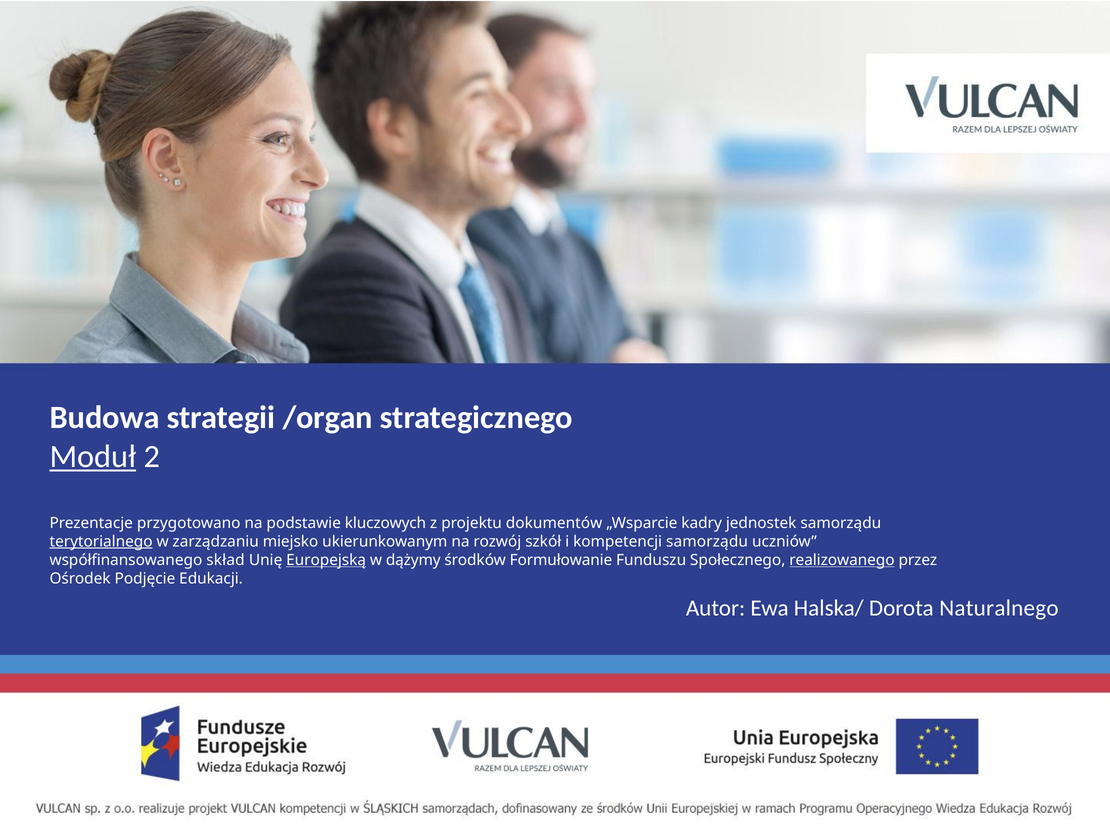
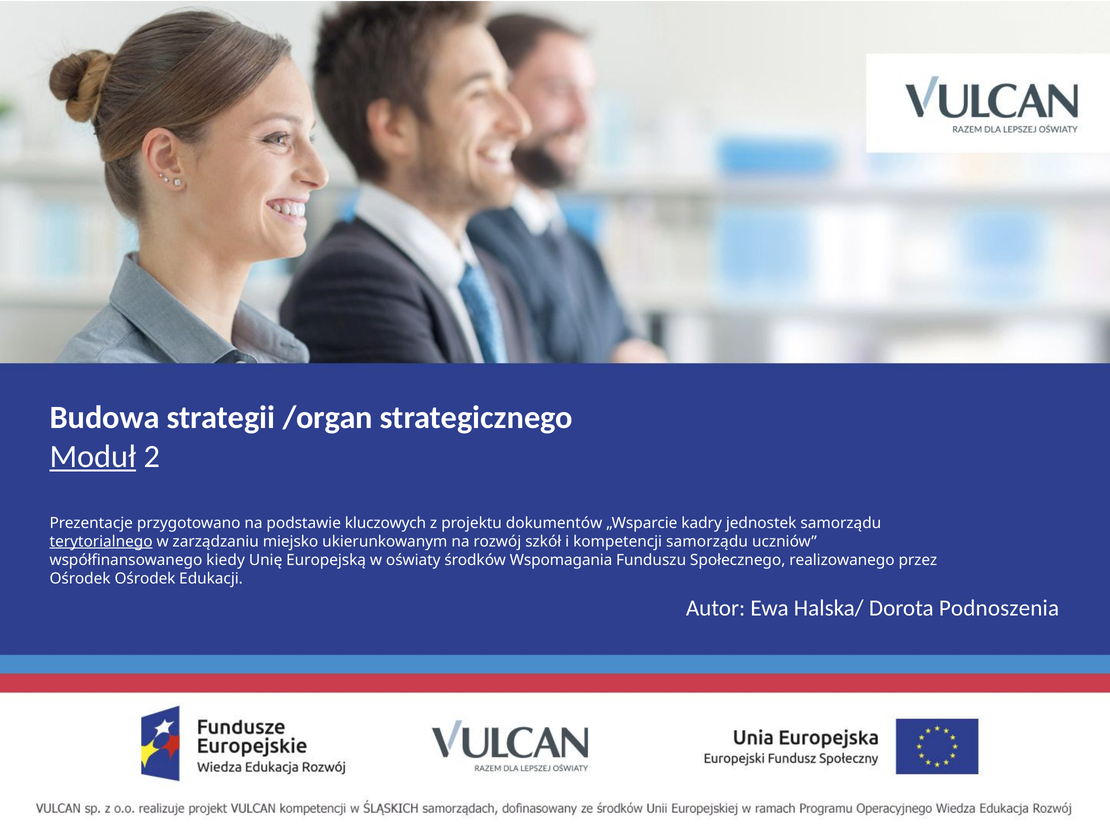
skład: skład -> kiedy (226, 560)
Europejską underline: present -> none (326, 560)
dążymy: dążymy -> oświaty (413, 560)
Formułowanie: Formułowanie -> Wspomagania (561, 560)
realizowanego underline: present -> none (842, 560)
Ośrodek Podjęcie: Podjęcie -> Ośrodek (145, 578)
Naturalnego: Naturalnego -> Podnoszenia (999, 608)
